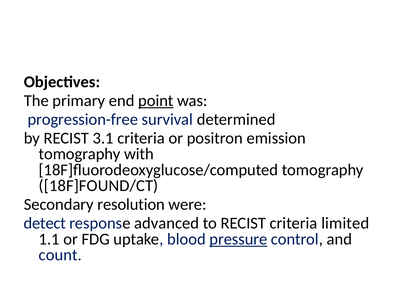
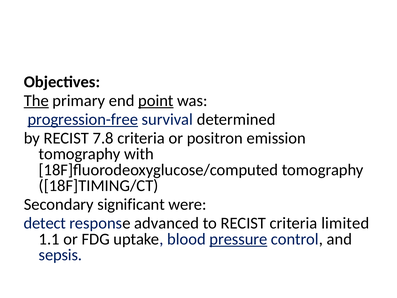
The underline: none -> present (36, 101)
progression-free underline: none -> present (83, 119)
3.1: 3.1 -> 7.8 (103, 138)
18F]FOUND/CT: 18F]FOUND/CT -> 18F]TIMING/CT (99, 186)
resolution: resolution -> significant (131, 204)
count: count -> sepsis (60, 255)
